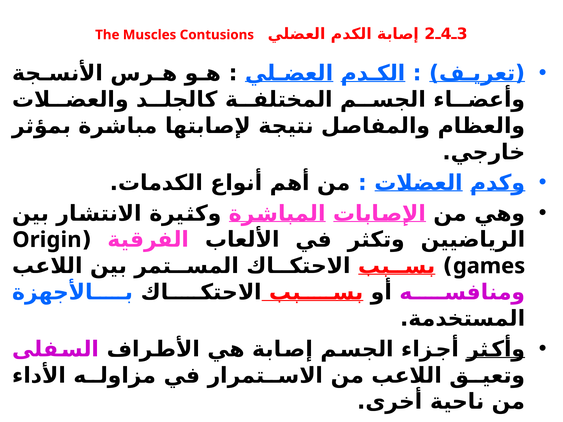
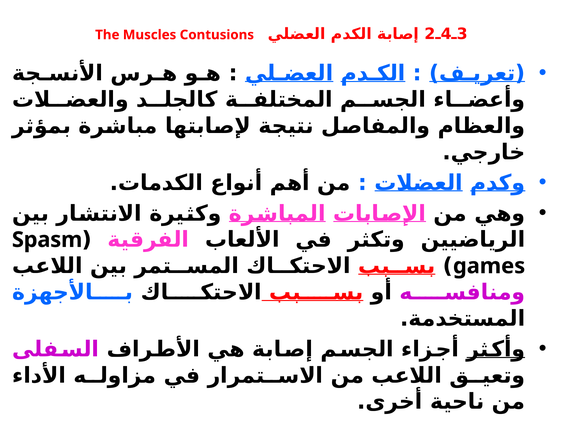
Origin: Origin -> Spasm (47, 240)
